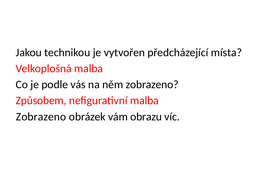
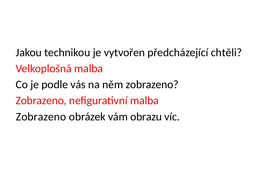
místa: místa -> chtěli (226, 53)
Způsobem: Způsobem -> Zobrazeno (41, 101)
